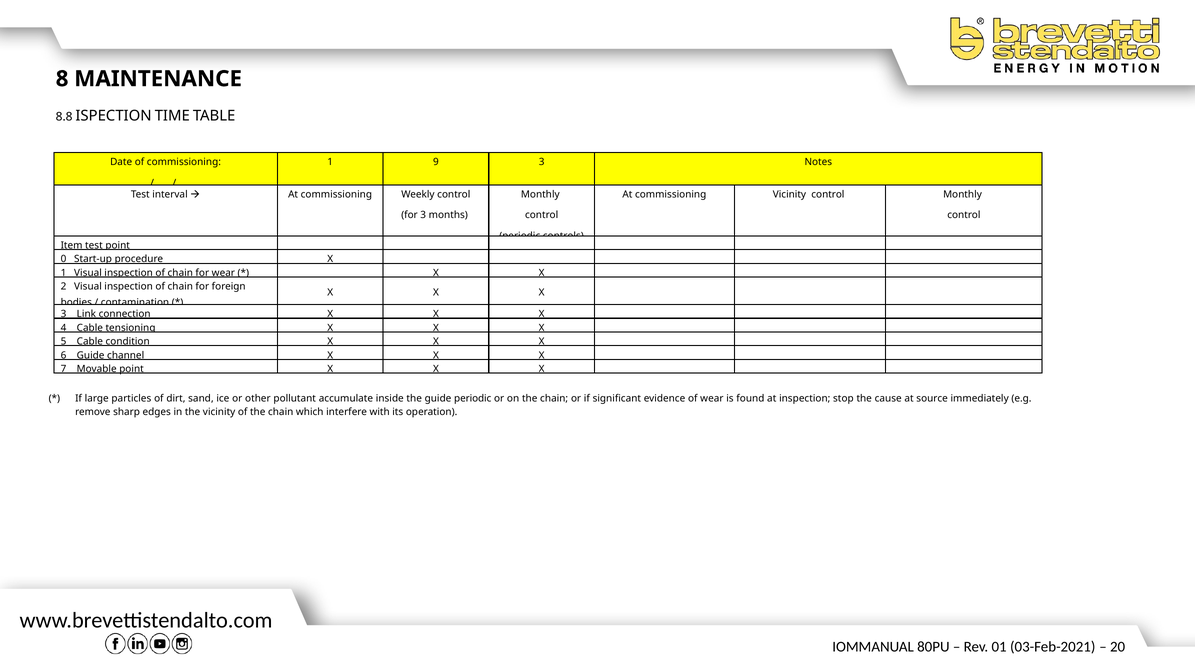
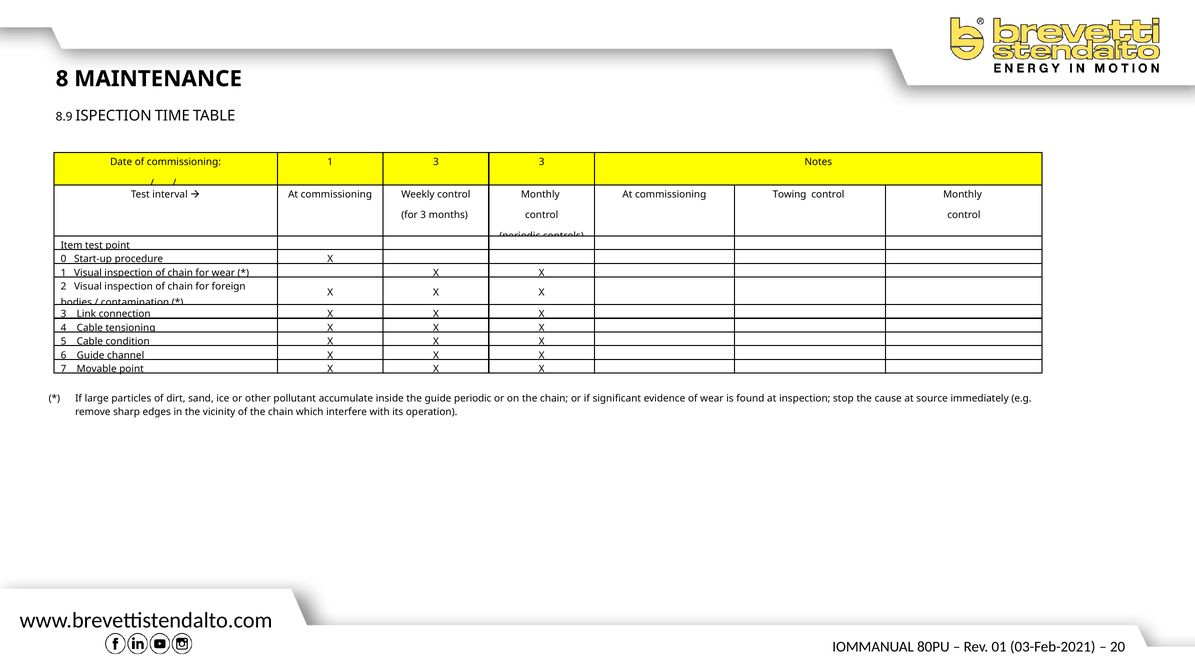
8.8: 8.8 -> 8.9 (64, 117)
1 9: 9 -> 3 (436, 162)
commissioning Vicinity: Vicinity -> Towing (789, 195)
